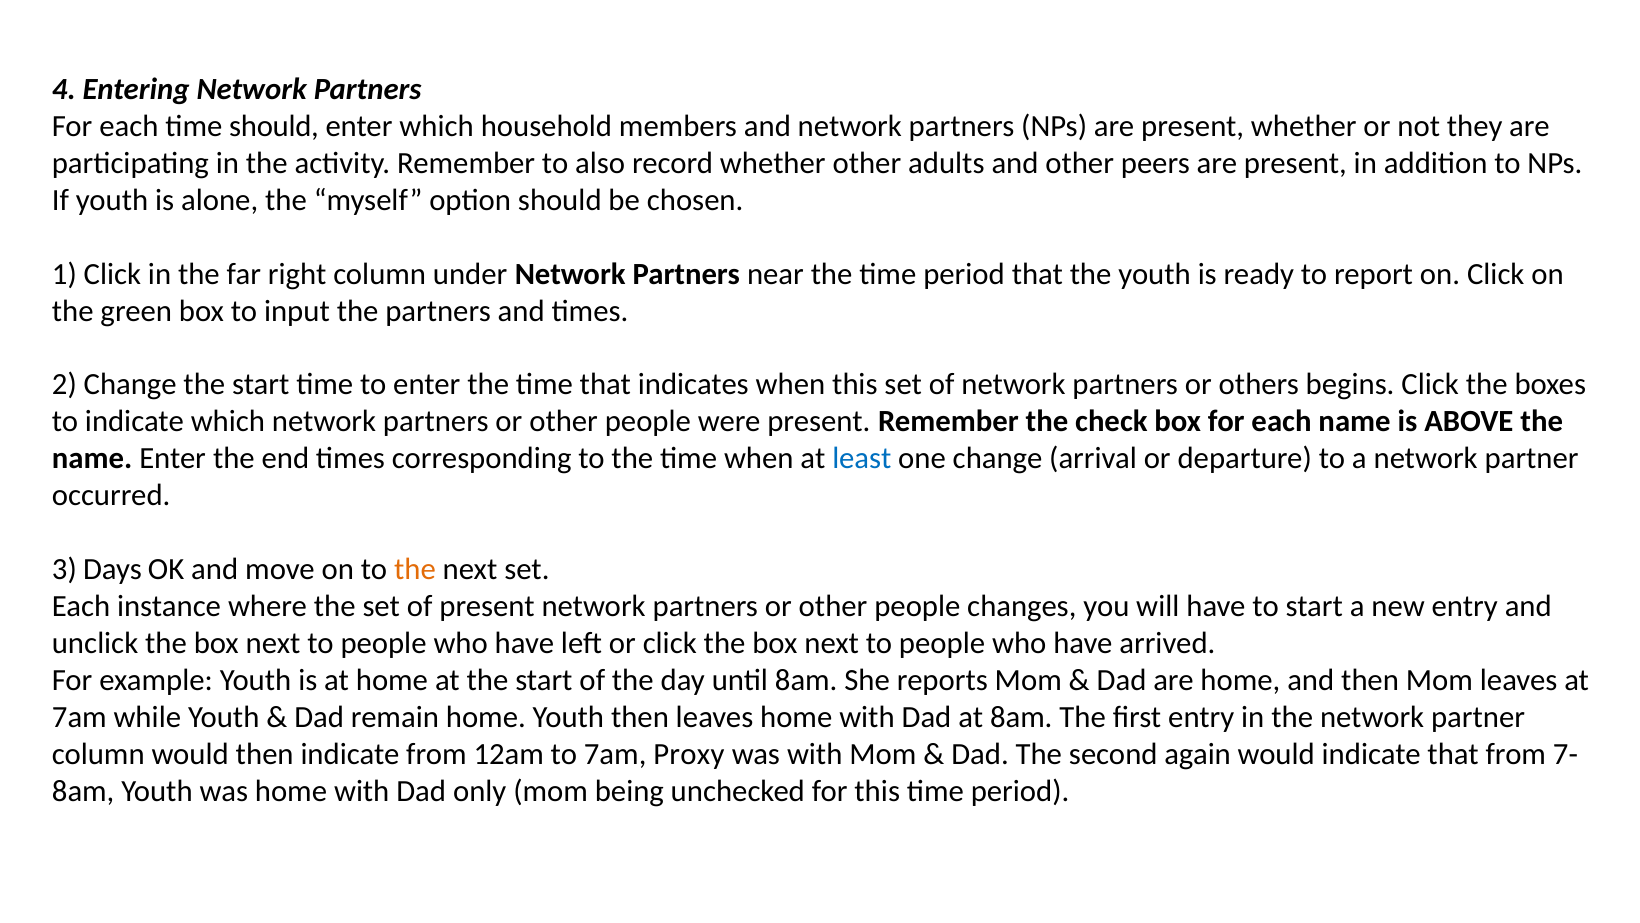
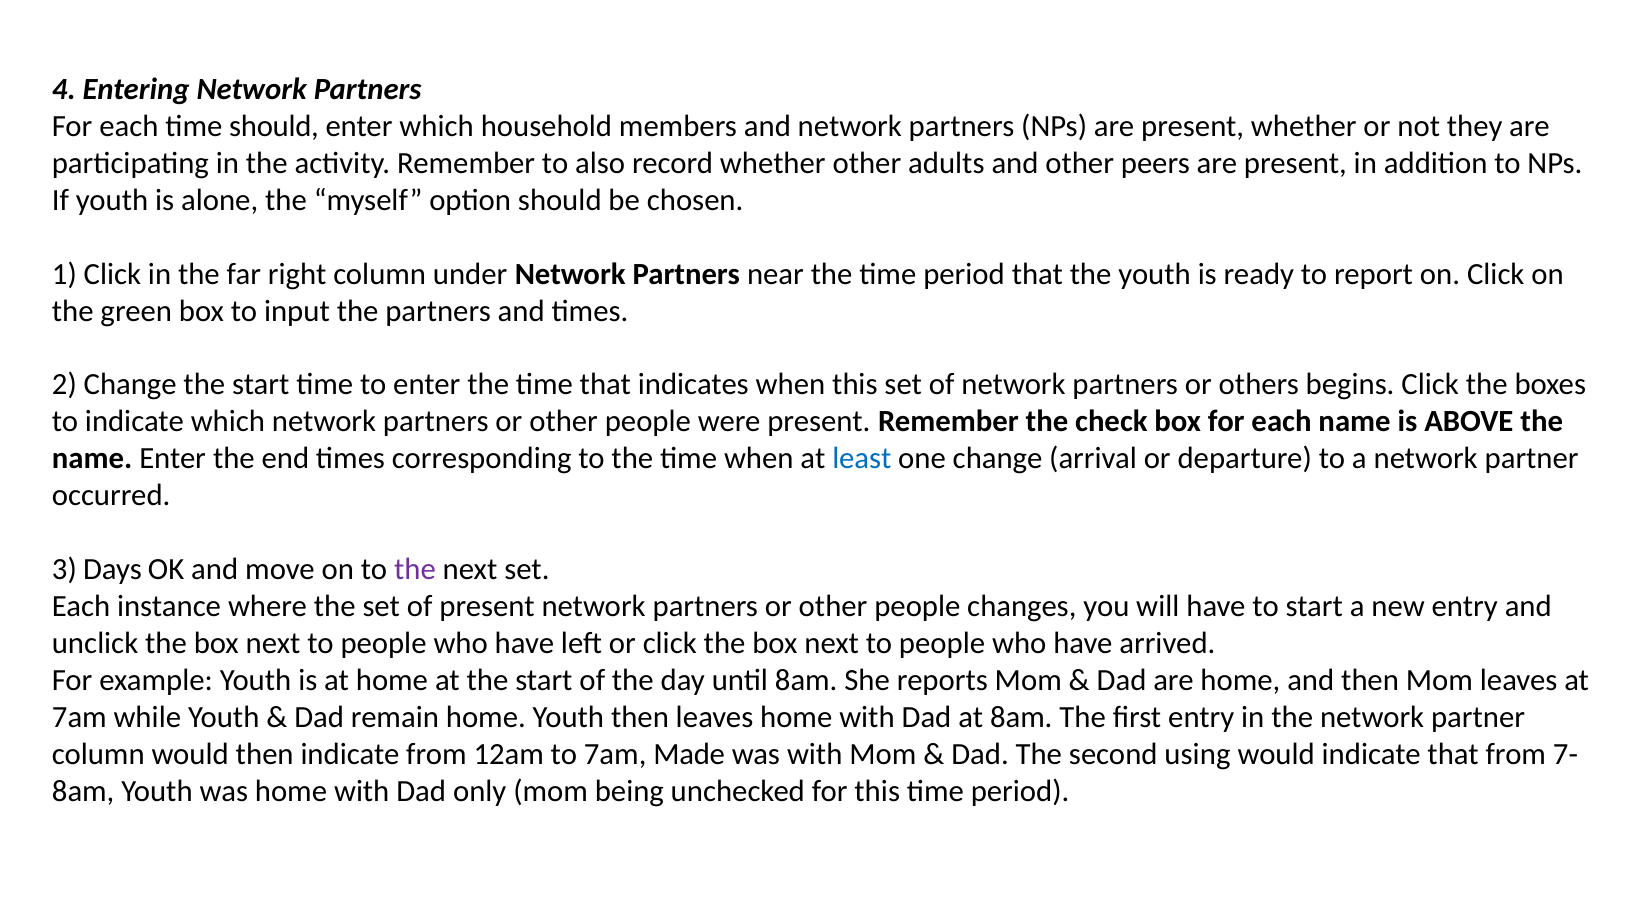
the colour: orange -> purple (415, 569)
Proxy: Proxy -> Made (689, 754)
again: again -> using (1197, 754)
